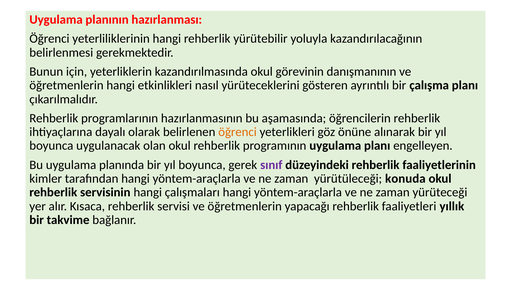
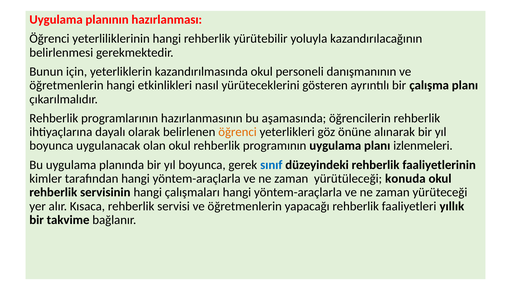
görevinin: görevinin -> personeli (300, 72)
engelleyen: engelleyen -> izlenmeleri (423, 146)
sınıf colour: purple -> blue (271, 165)
